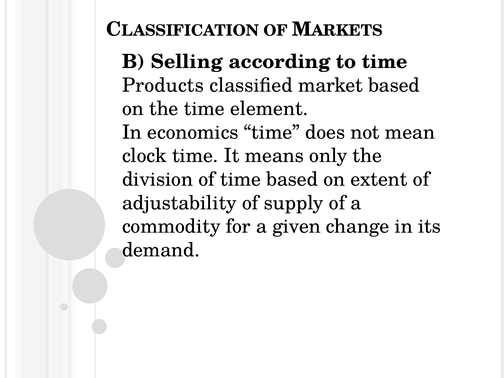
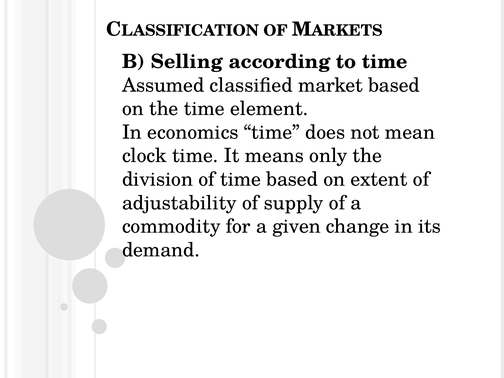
Products: Products -> Assumed (163, 85)
